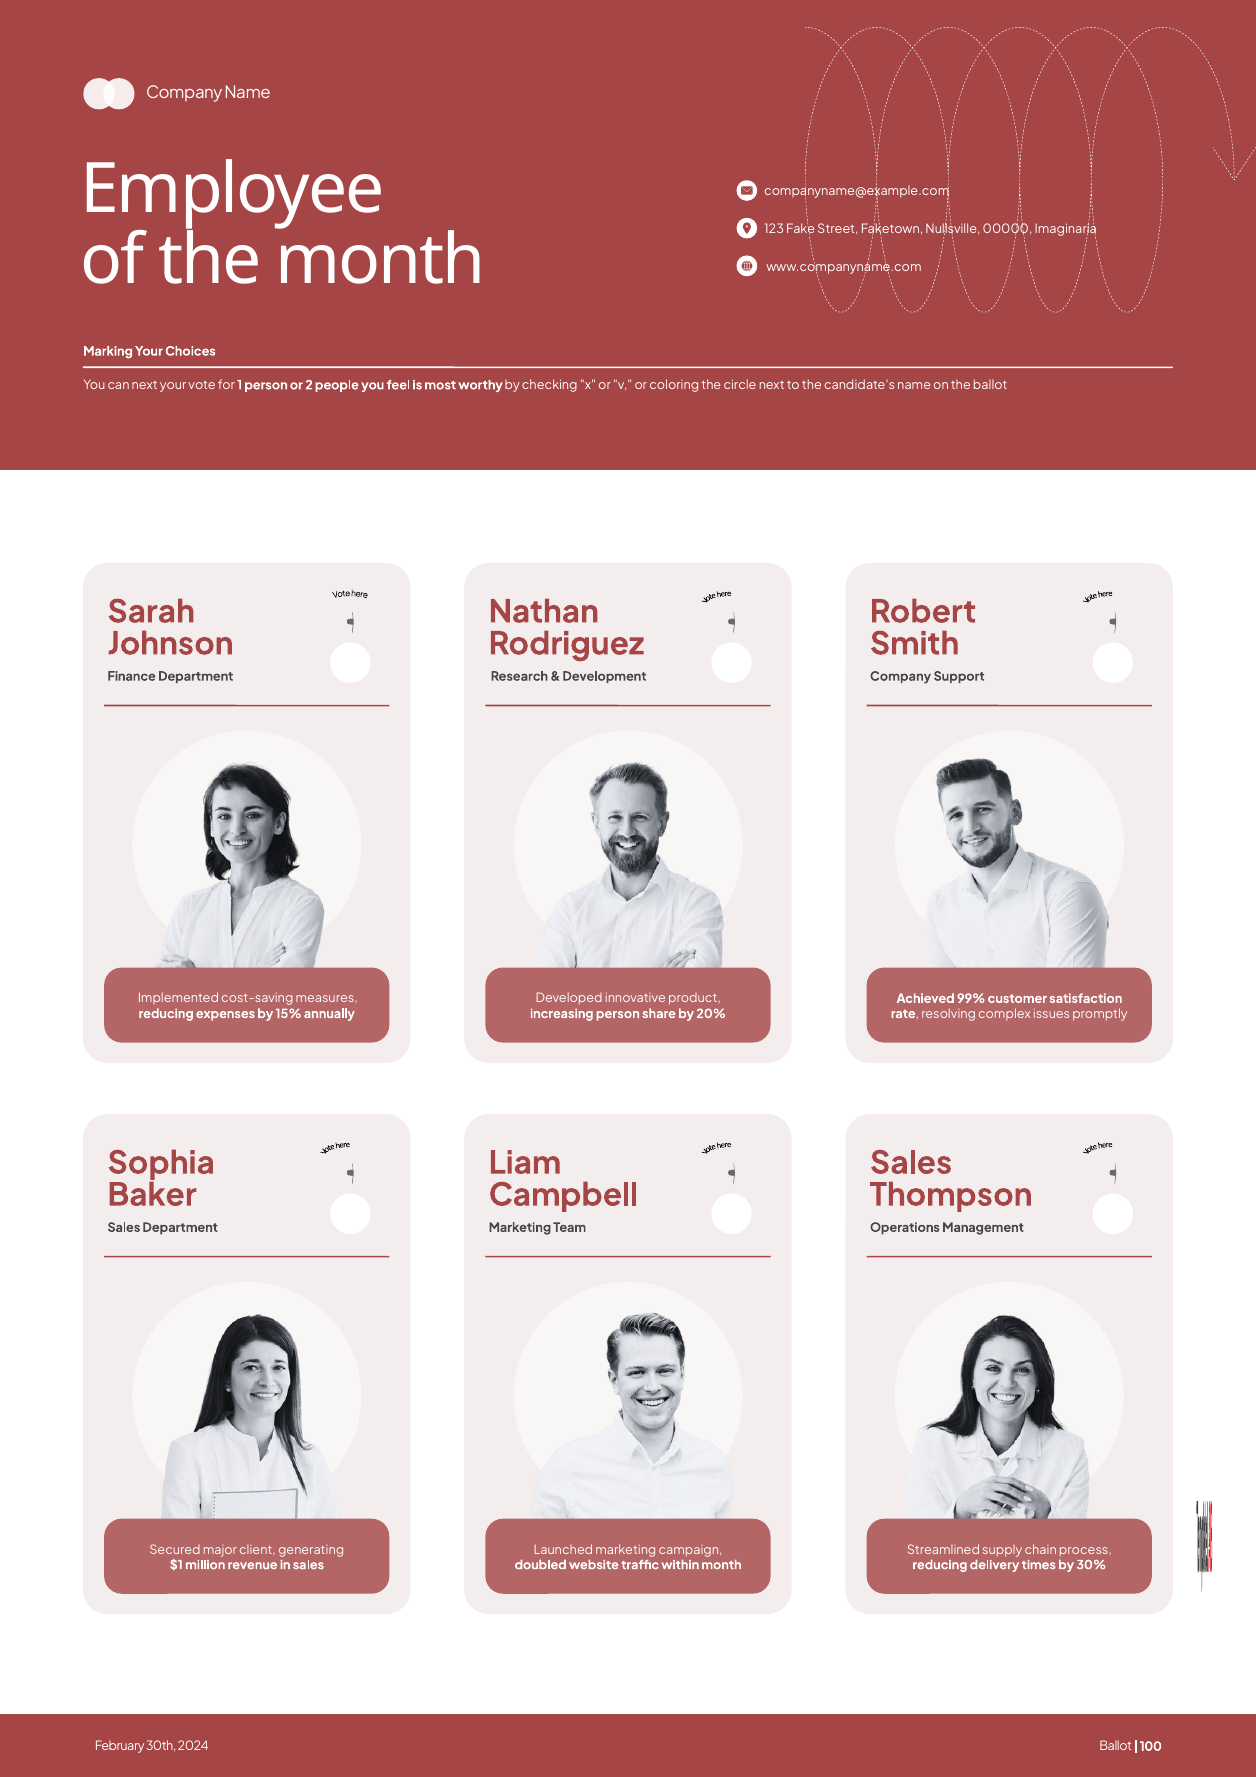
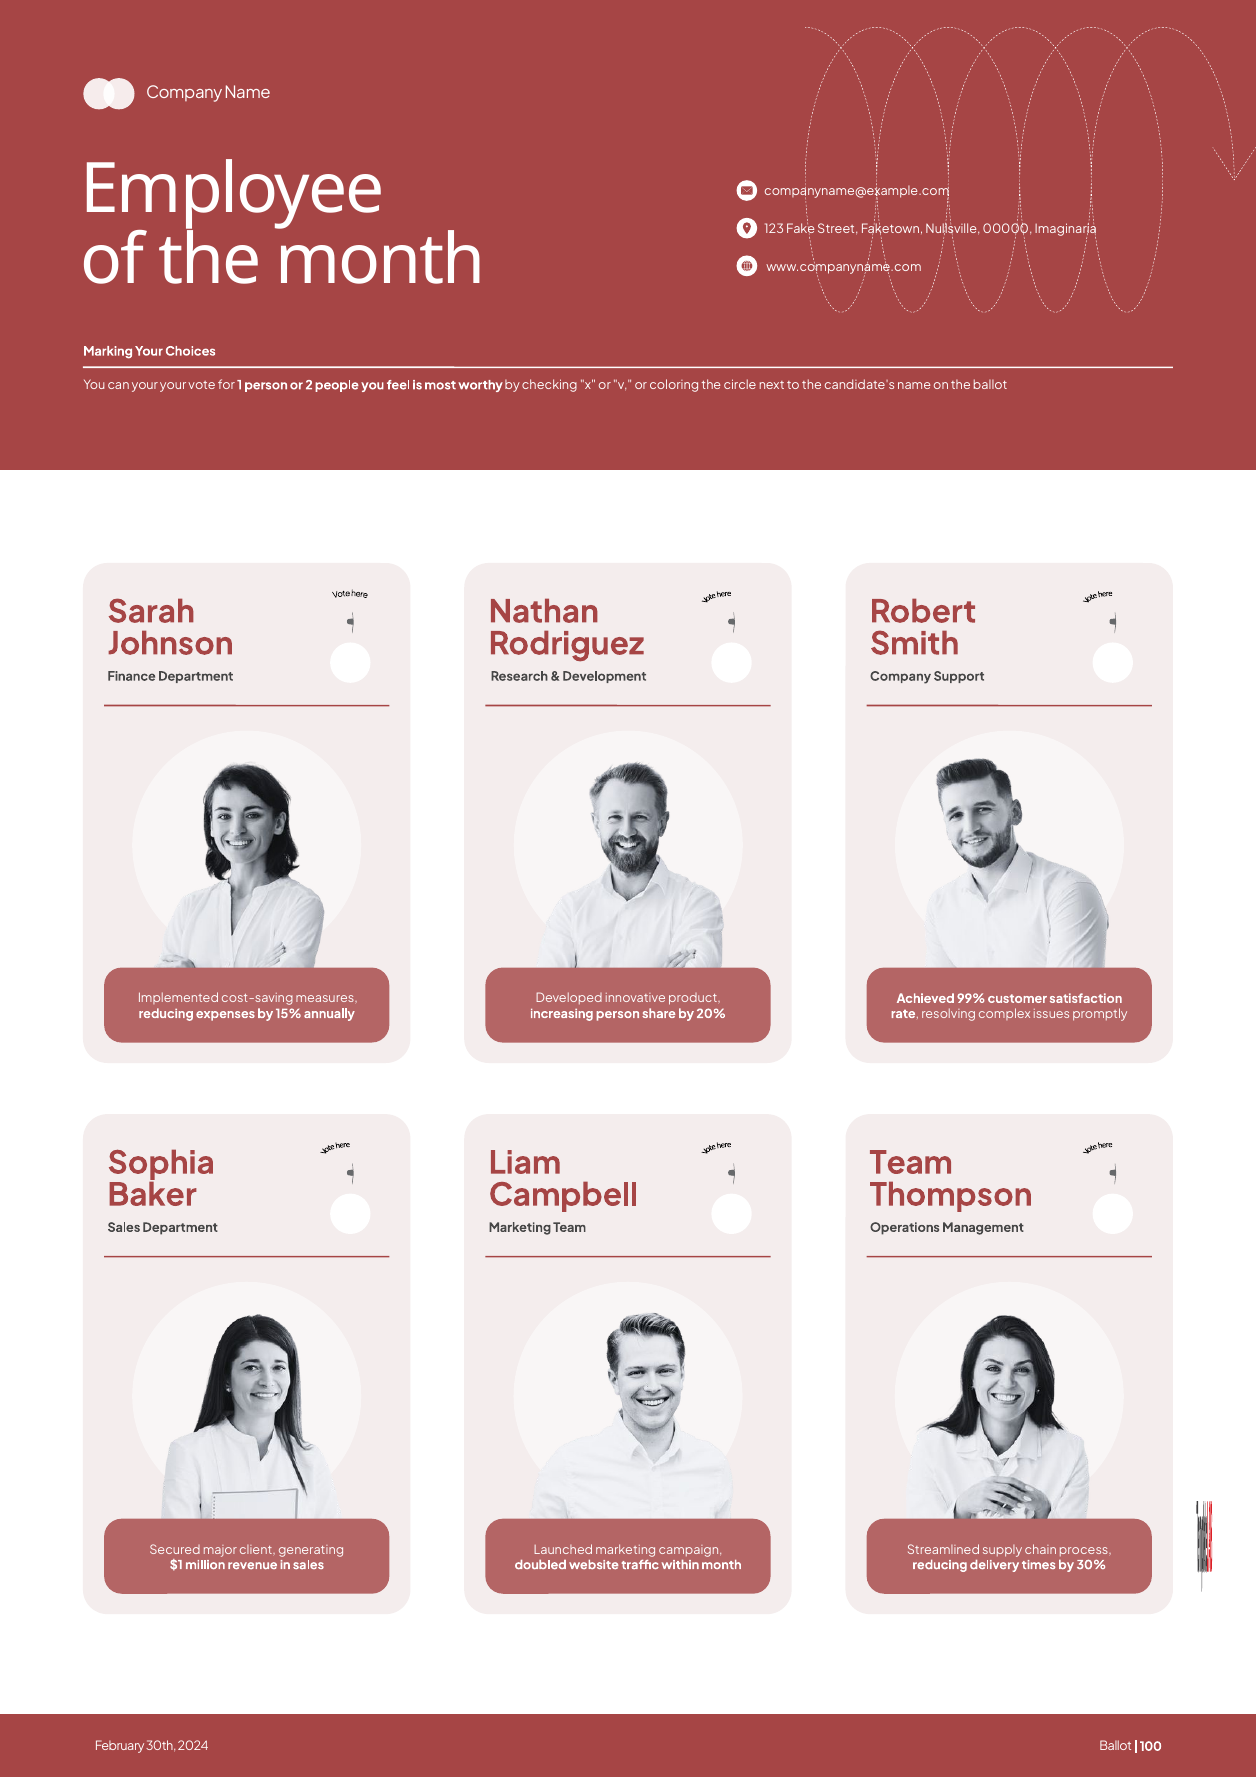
can next: next -> your (145, 385)
Sales: Sales -> Team (911, 1163)
